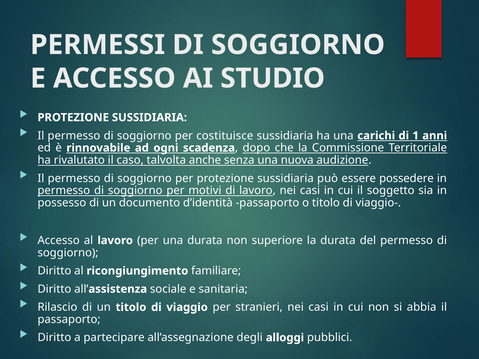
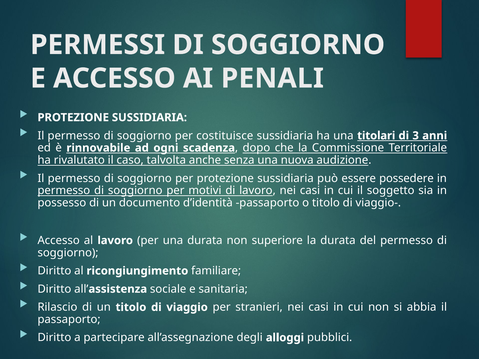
STUDIO: STUDIO -> PENALI (272, 78)
carichi: carichi -> titolari (376, 136)
1: 1 -> 3 (416, 136)
